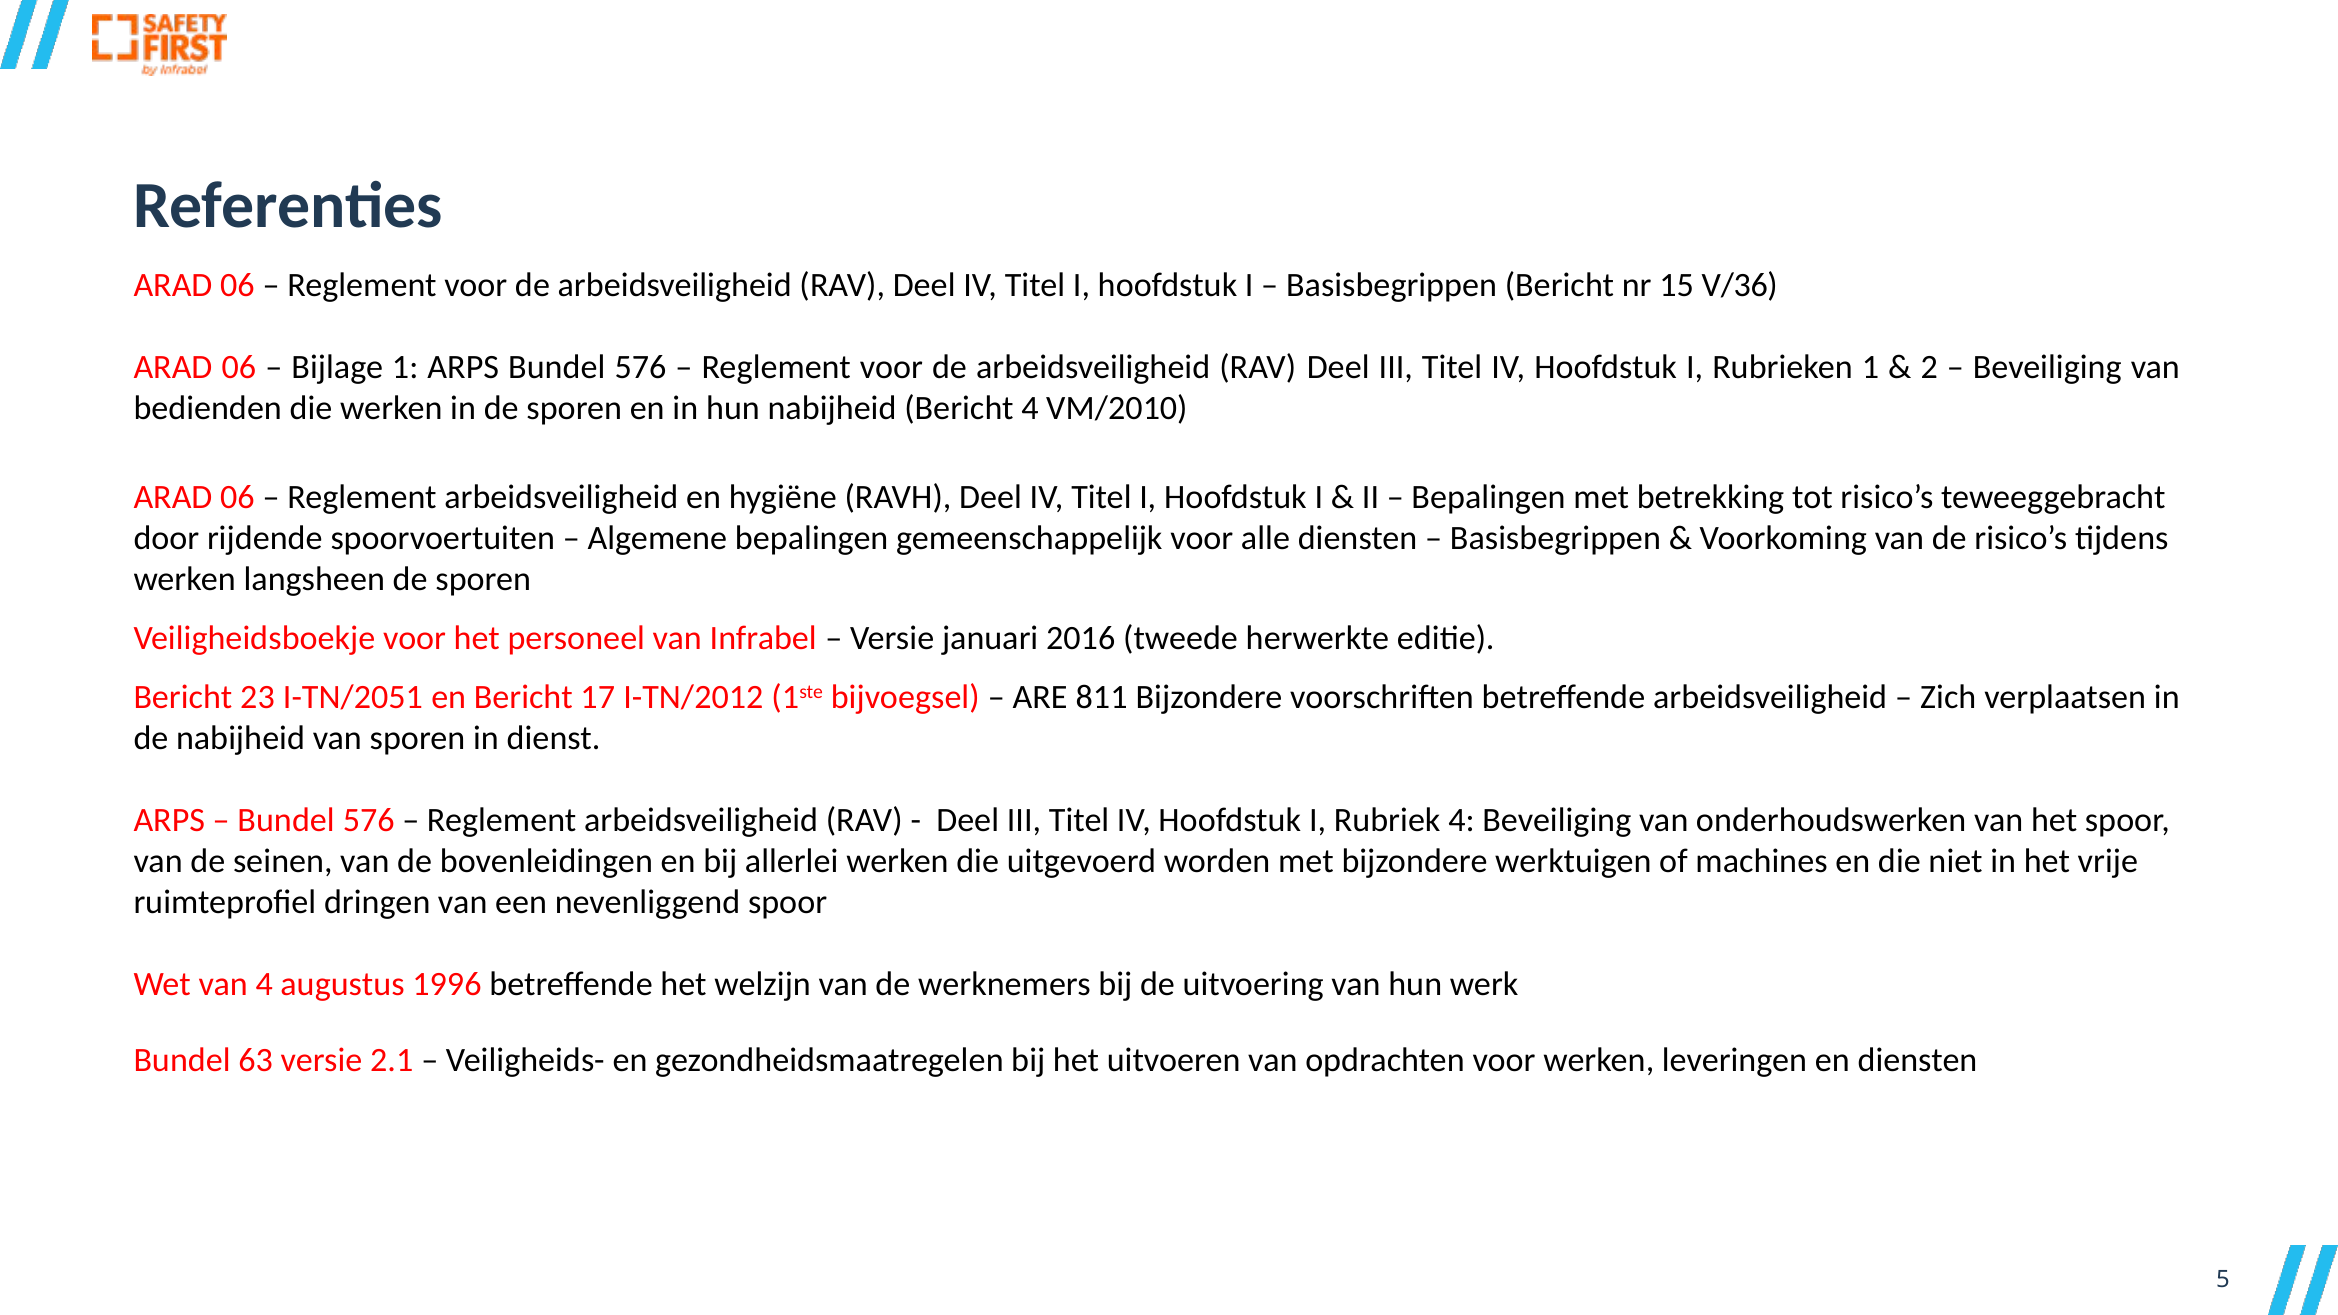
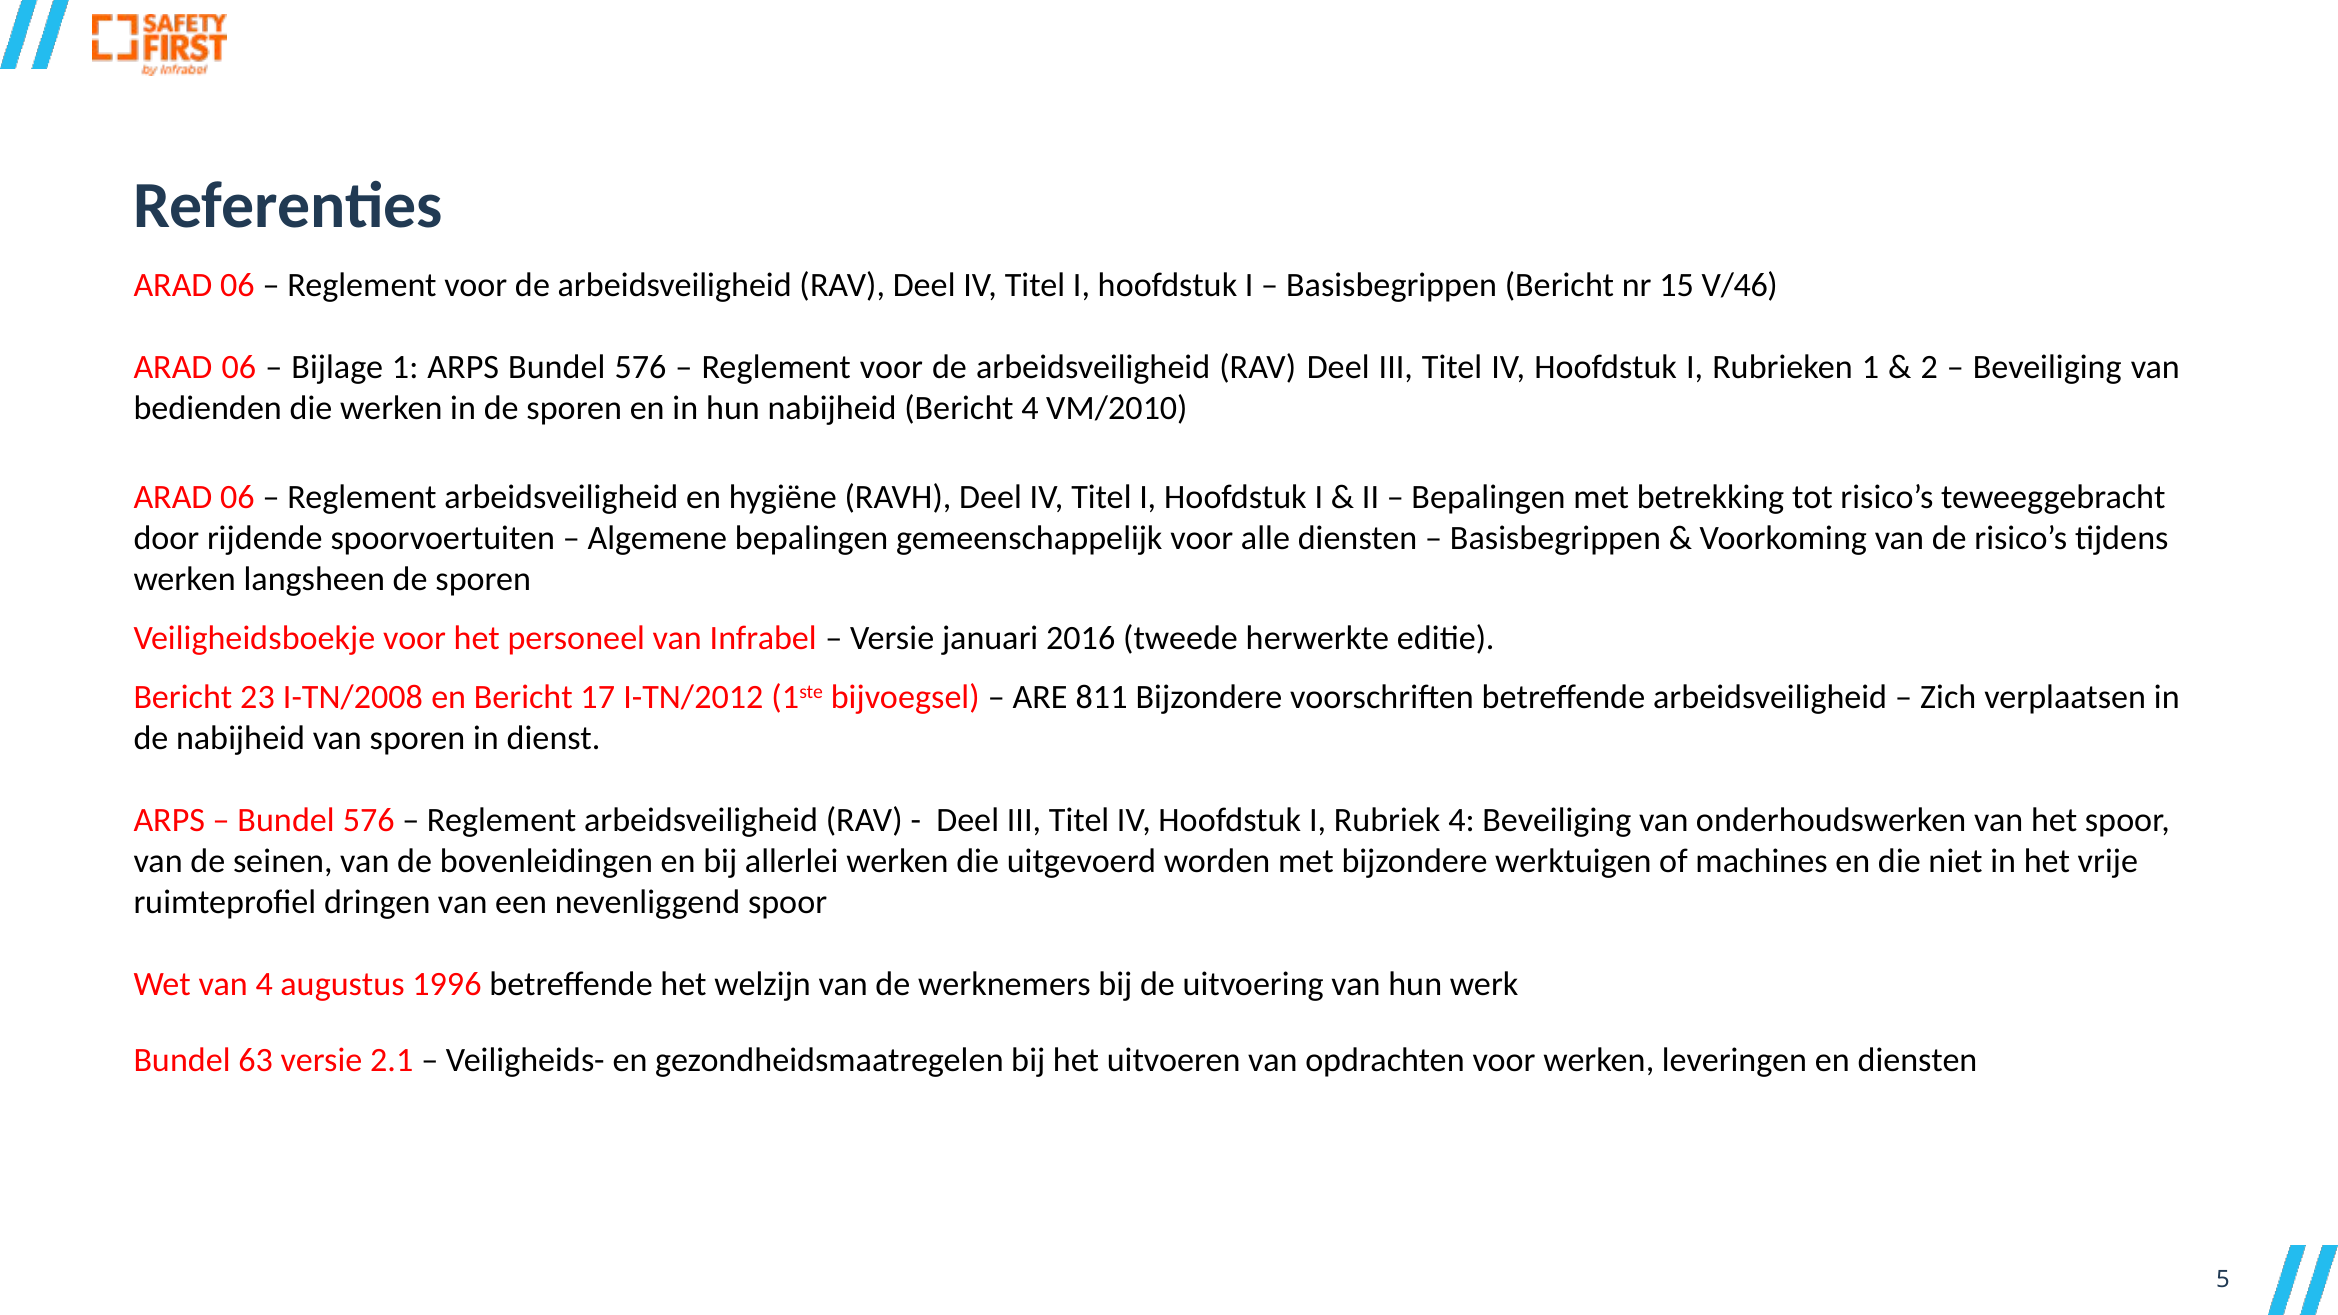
V/36: V/36 -> V/46 (1740, 285)
I-TN/2051: I-TN/2051 -> I-TN/2008 (353, 698)
